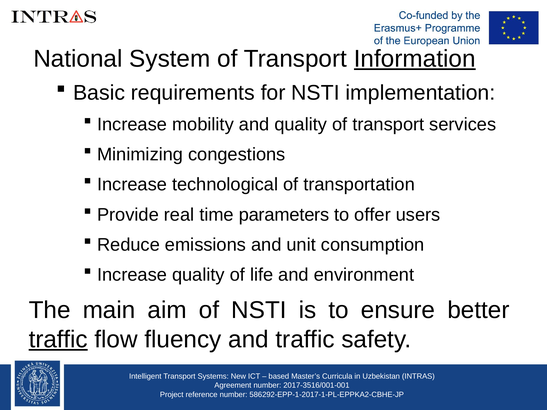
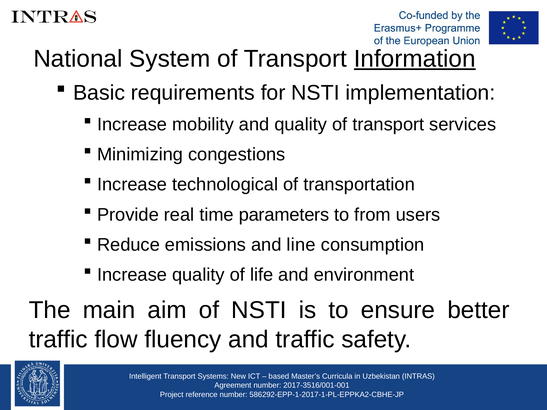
offer: offer -> from (373, 215)
unit: unit -> line (301, 245)
traffic underline: present -> none (58, 340)
